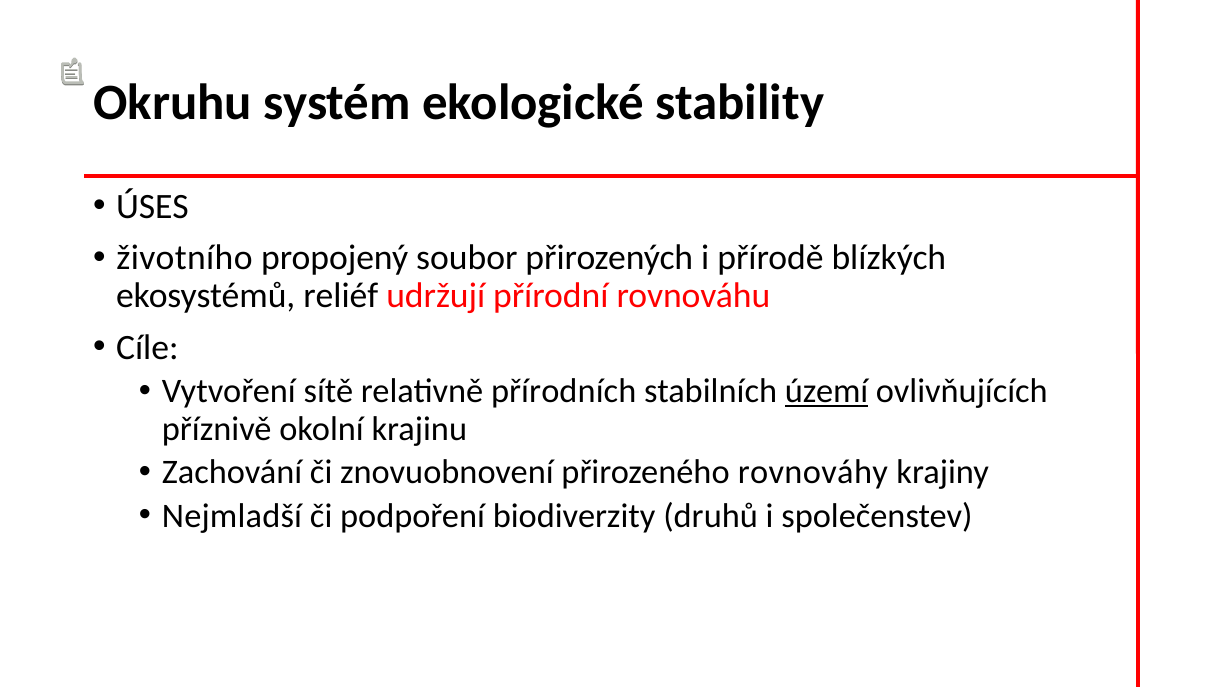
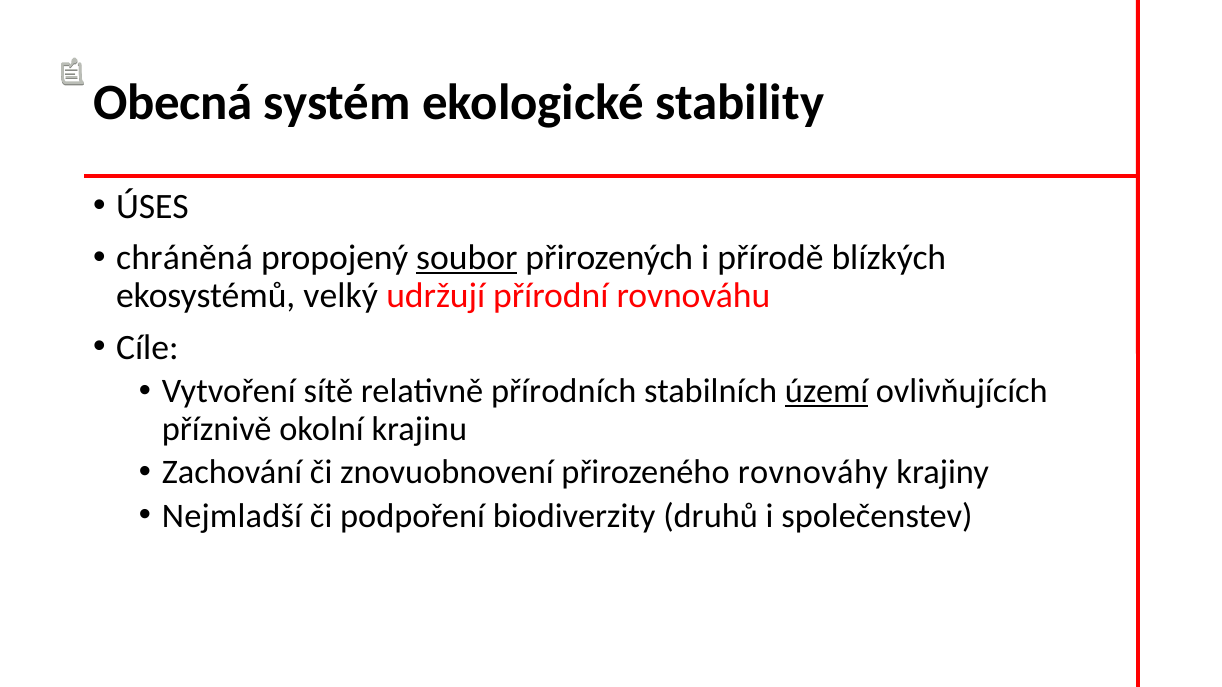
Okruhu: Okruhu -> Obecná (173, 103)
životního: životního -> chráněná (185, 258)
soubor underline: none -> present (467, 258)
reliéf: reliéf -> velký (341, 296)
